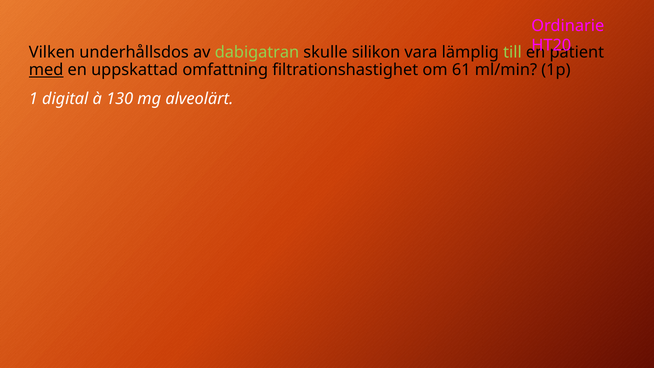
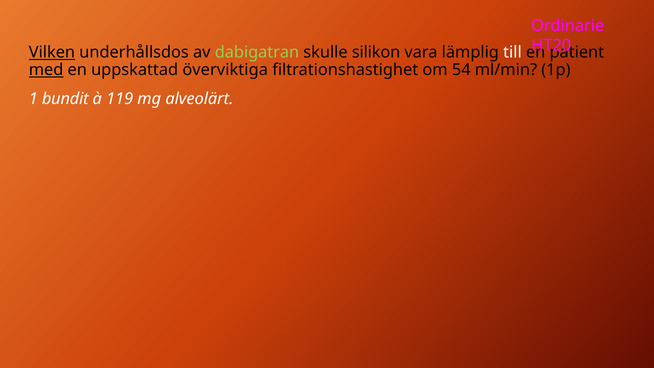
Vilken underline: none -> present (52, 52)
till colour: light green -> white (512, 52)
omfattning: omfattning -> överviktiga (225, 70)
61: 61 -> 54 (461, 70)
digital: digital -> bundit (65, 99)
130: 130 -> 119 (120, 99)
